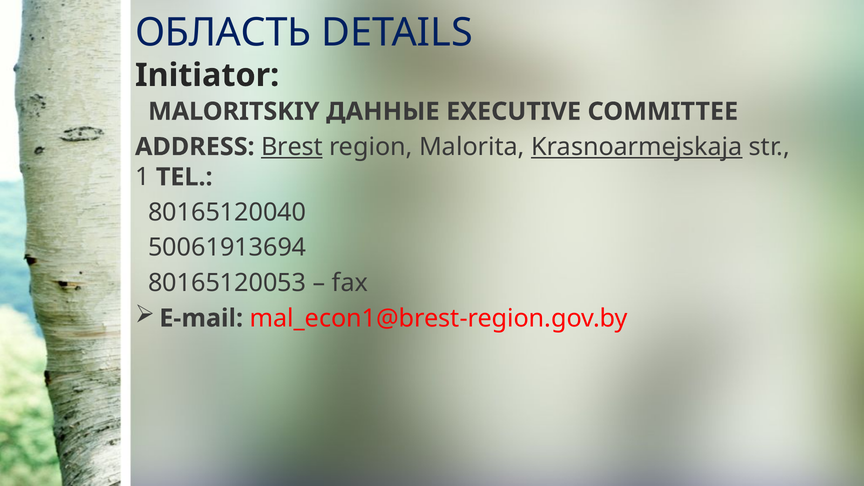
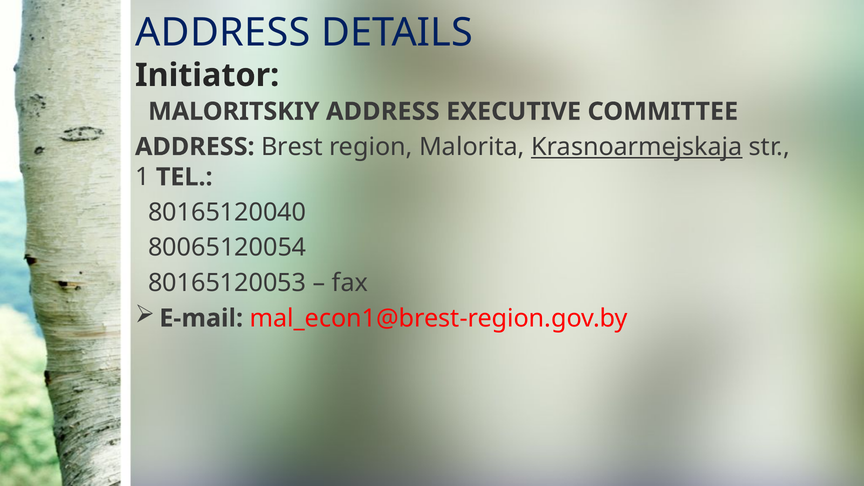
ОБЛАСТЬ: ОБЛАСТЬ -> ADDRESS (223, 33)
MALORITSKIY ДАННЫЕ: ДАННЫЕ -> ADDRESS (383, 111)
Brest underline: present -> none (292, 147)
50061913694: 50061913694 -> 80065120054 (227, 248)
